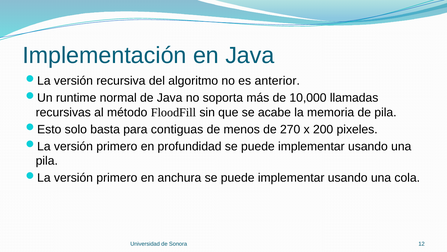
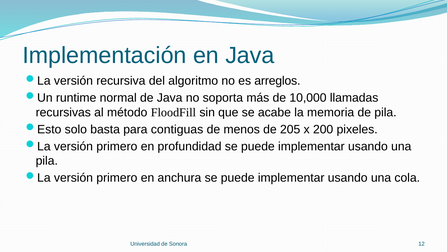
anterior: anterior -> arreglos (277, 81)
270: 270 -> 205 (290, 129)
